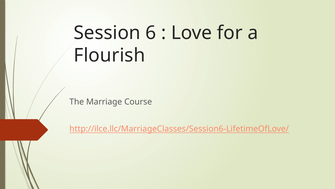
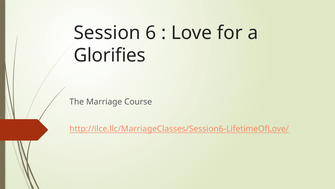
Flourish: Flourish -> Glorifies (110, 55)
